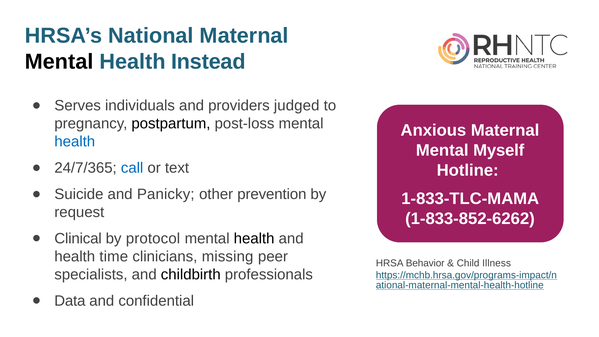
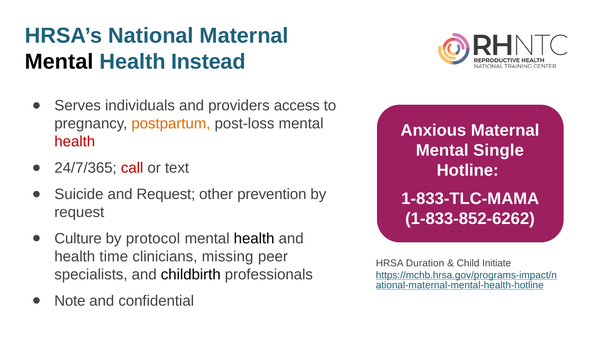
judged: judged -> access (297, 106)
postpartum colour: black -> orange (171, 124)
health colour: blue -> red (75, 142)
Myself: Myself -> Single (499, 150)
call colour: blue -> red (132, 168)
and Panicky: Panicky -> Request (166, 194)
Clinical: Clinical -> Culture (78, 238)
Behavior: Behavior -> Duration (425, 263)
Illness: Illness -> Initiate (497, 263)
Data: Data -> Note (70, 301)
